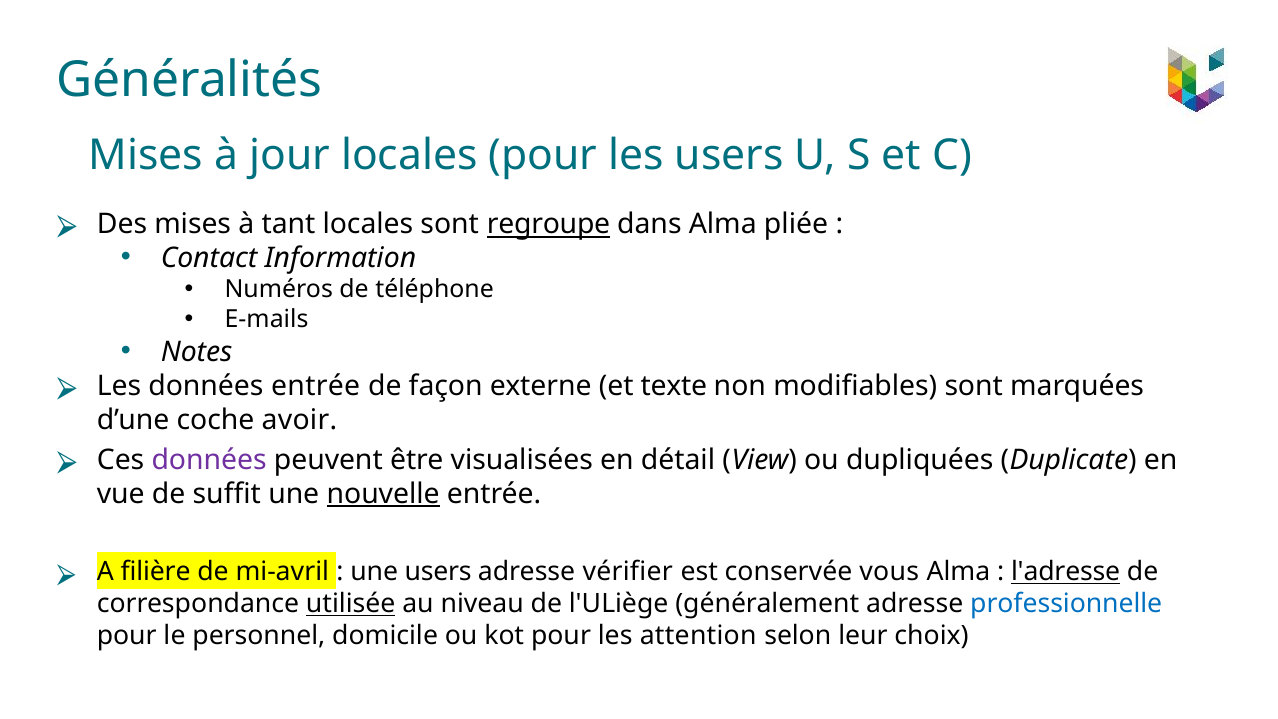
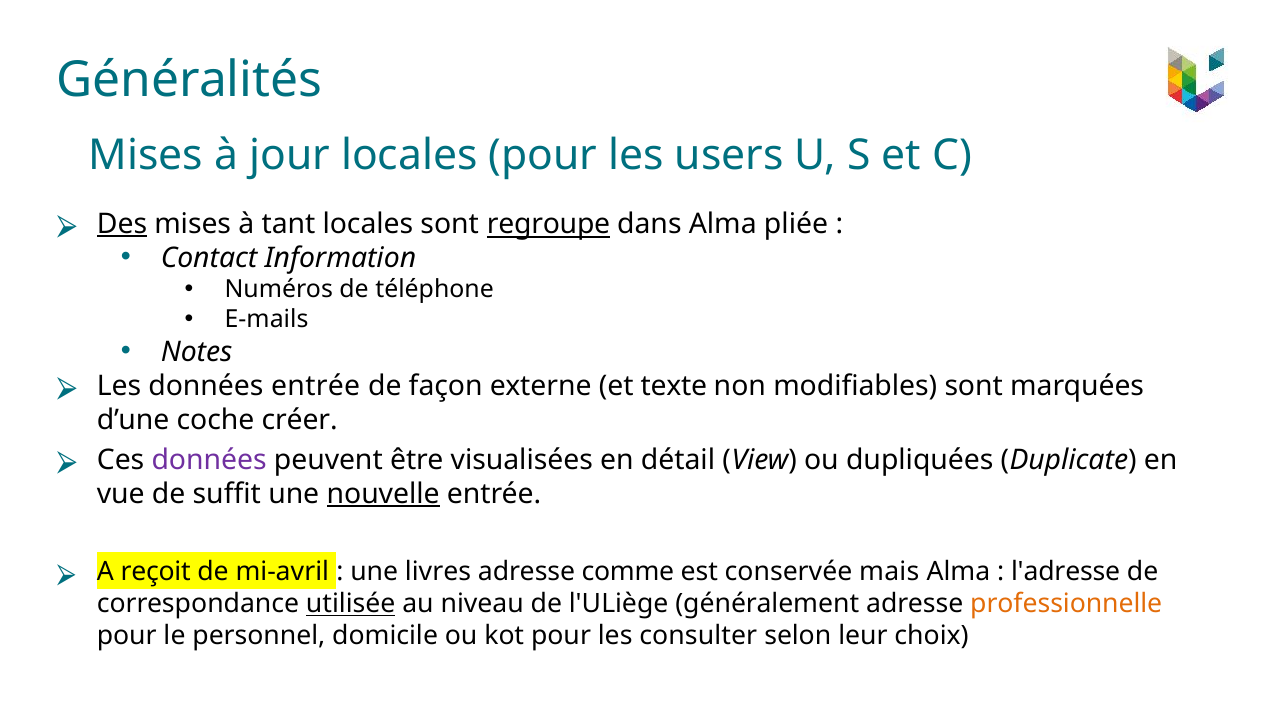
Des underline: none -> present (122, 224)
avoir: avoir -> créer (300, 420)
filière: filière -> reçoit (156, 572)
une users: users -> livres (438, 572)
vérifier: vérifier -> comme (628, 572)
vous: vous -> mais (889, 572)
l'adresse underline: present -> none (1066, 572)
professionnelle colour: blue -> orange (1066, 604)
attention: attention -> consulter (698, 636)
